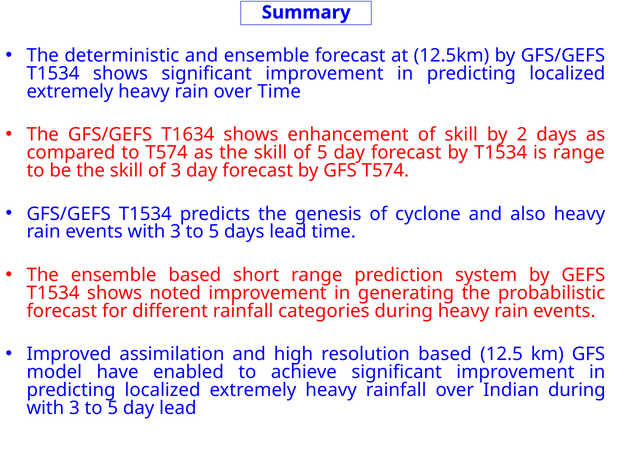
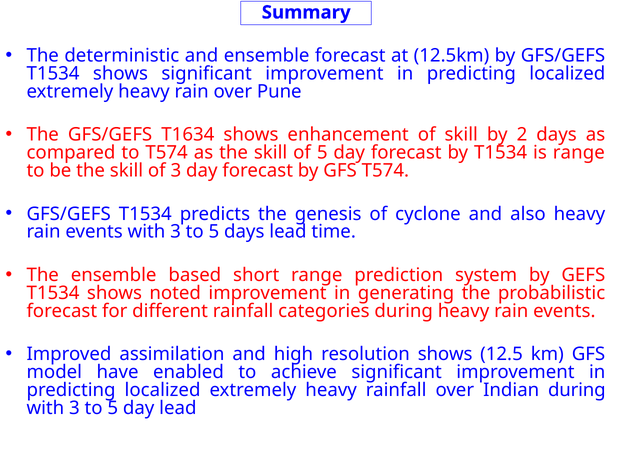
over Time: Time -> Pune (279, 91)
resolution based: based -> shows (445, 354)
